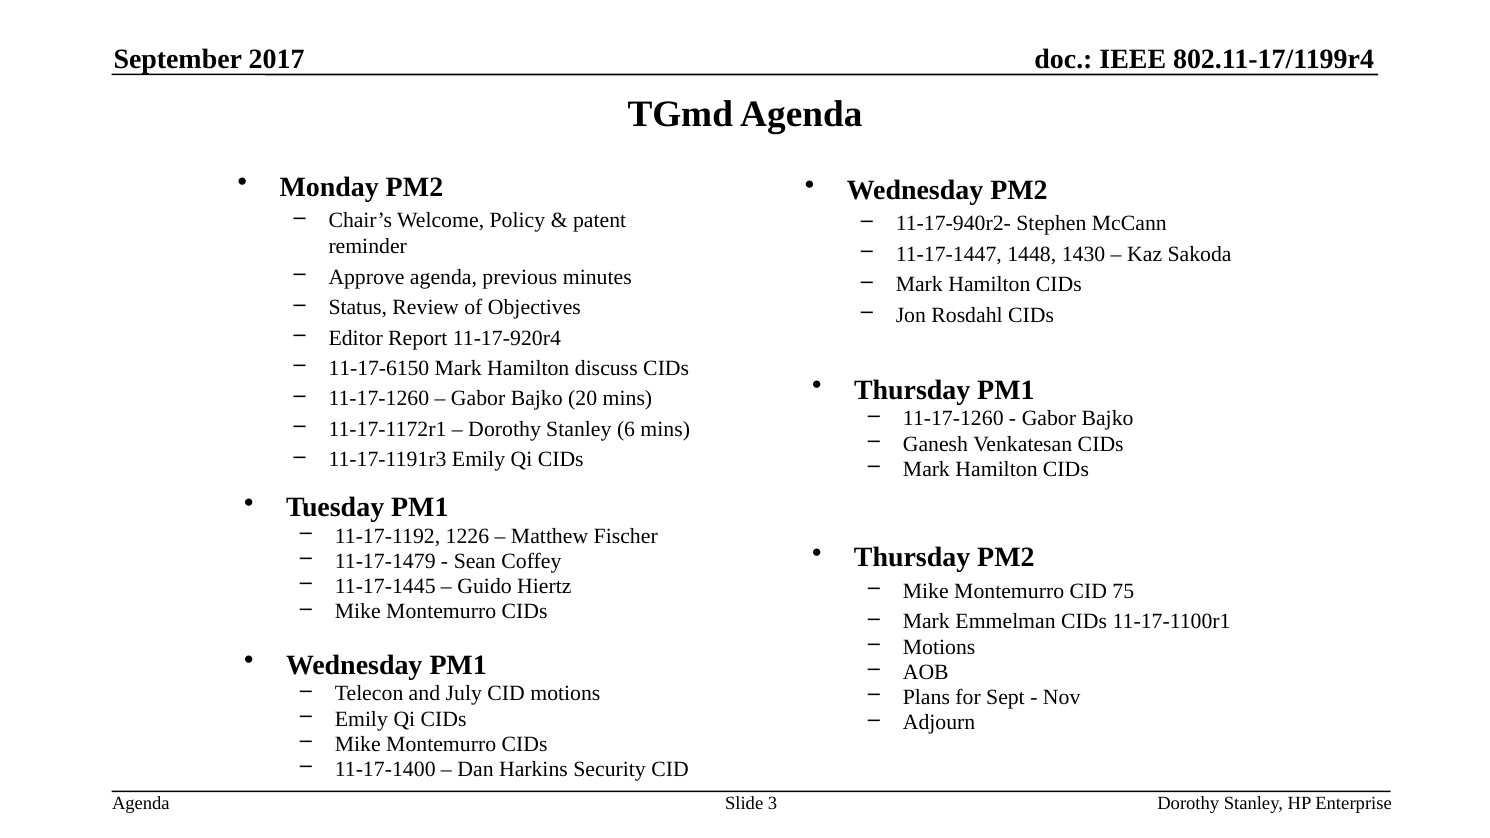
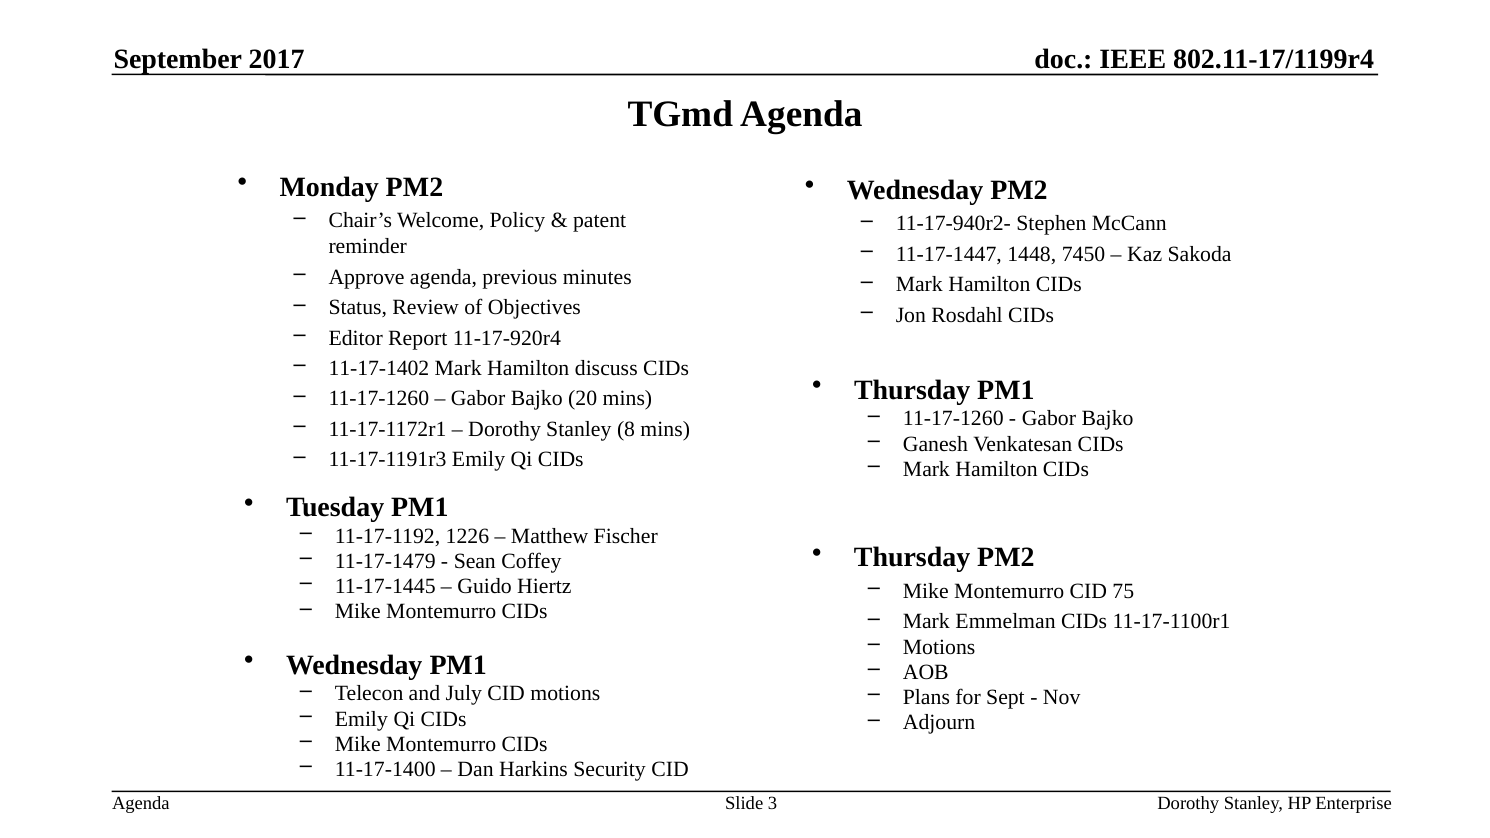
1430: 1430 -> 7450 (1084, 254)
11-17-6150: 11-17-6150 -> 11-17-1402 (379, 368)
6: 6 -> 8 (626, 429)
